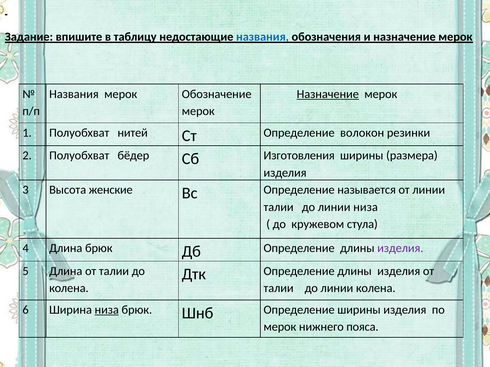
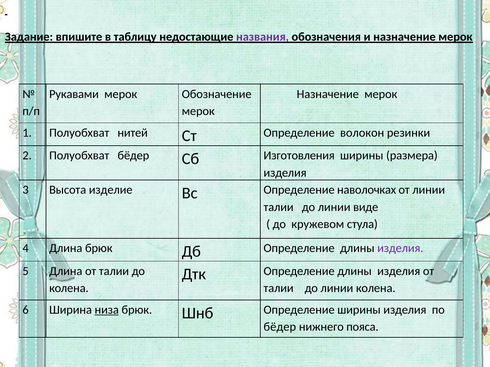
названия colour: blue -> purple (262, 37)
Названия: Названия -> Рукавами (74, 94)
Назначение underline: present -> none (328, 94)
женские: женские -> изделие (111, 190)
называется: называется -> наволочках (367, 190)
линии низа: низа -> виде (366, 207)
мерок: мерок -> бёдер (280, 327)
